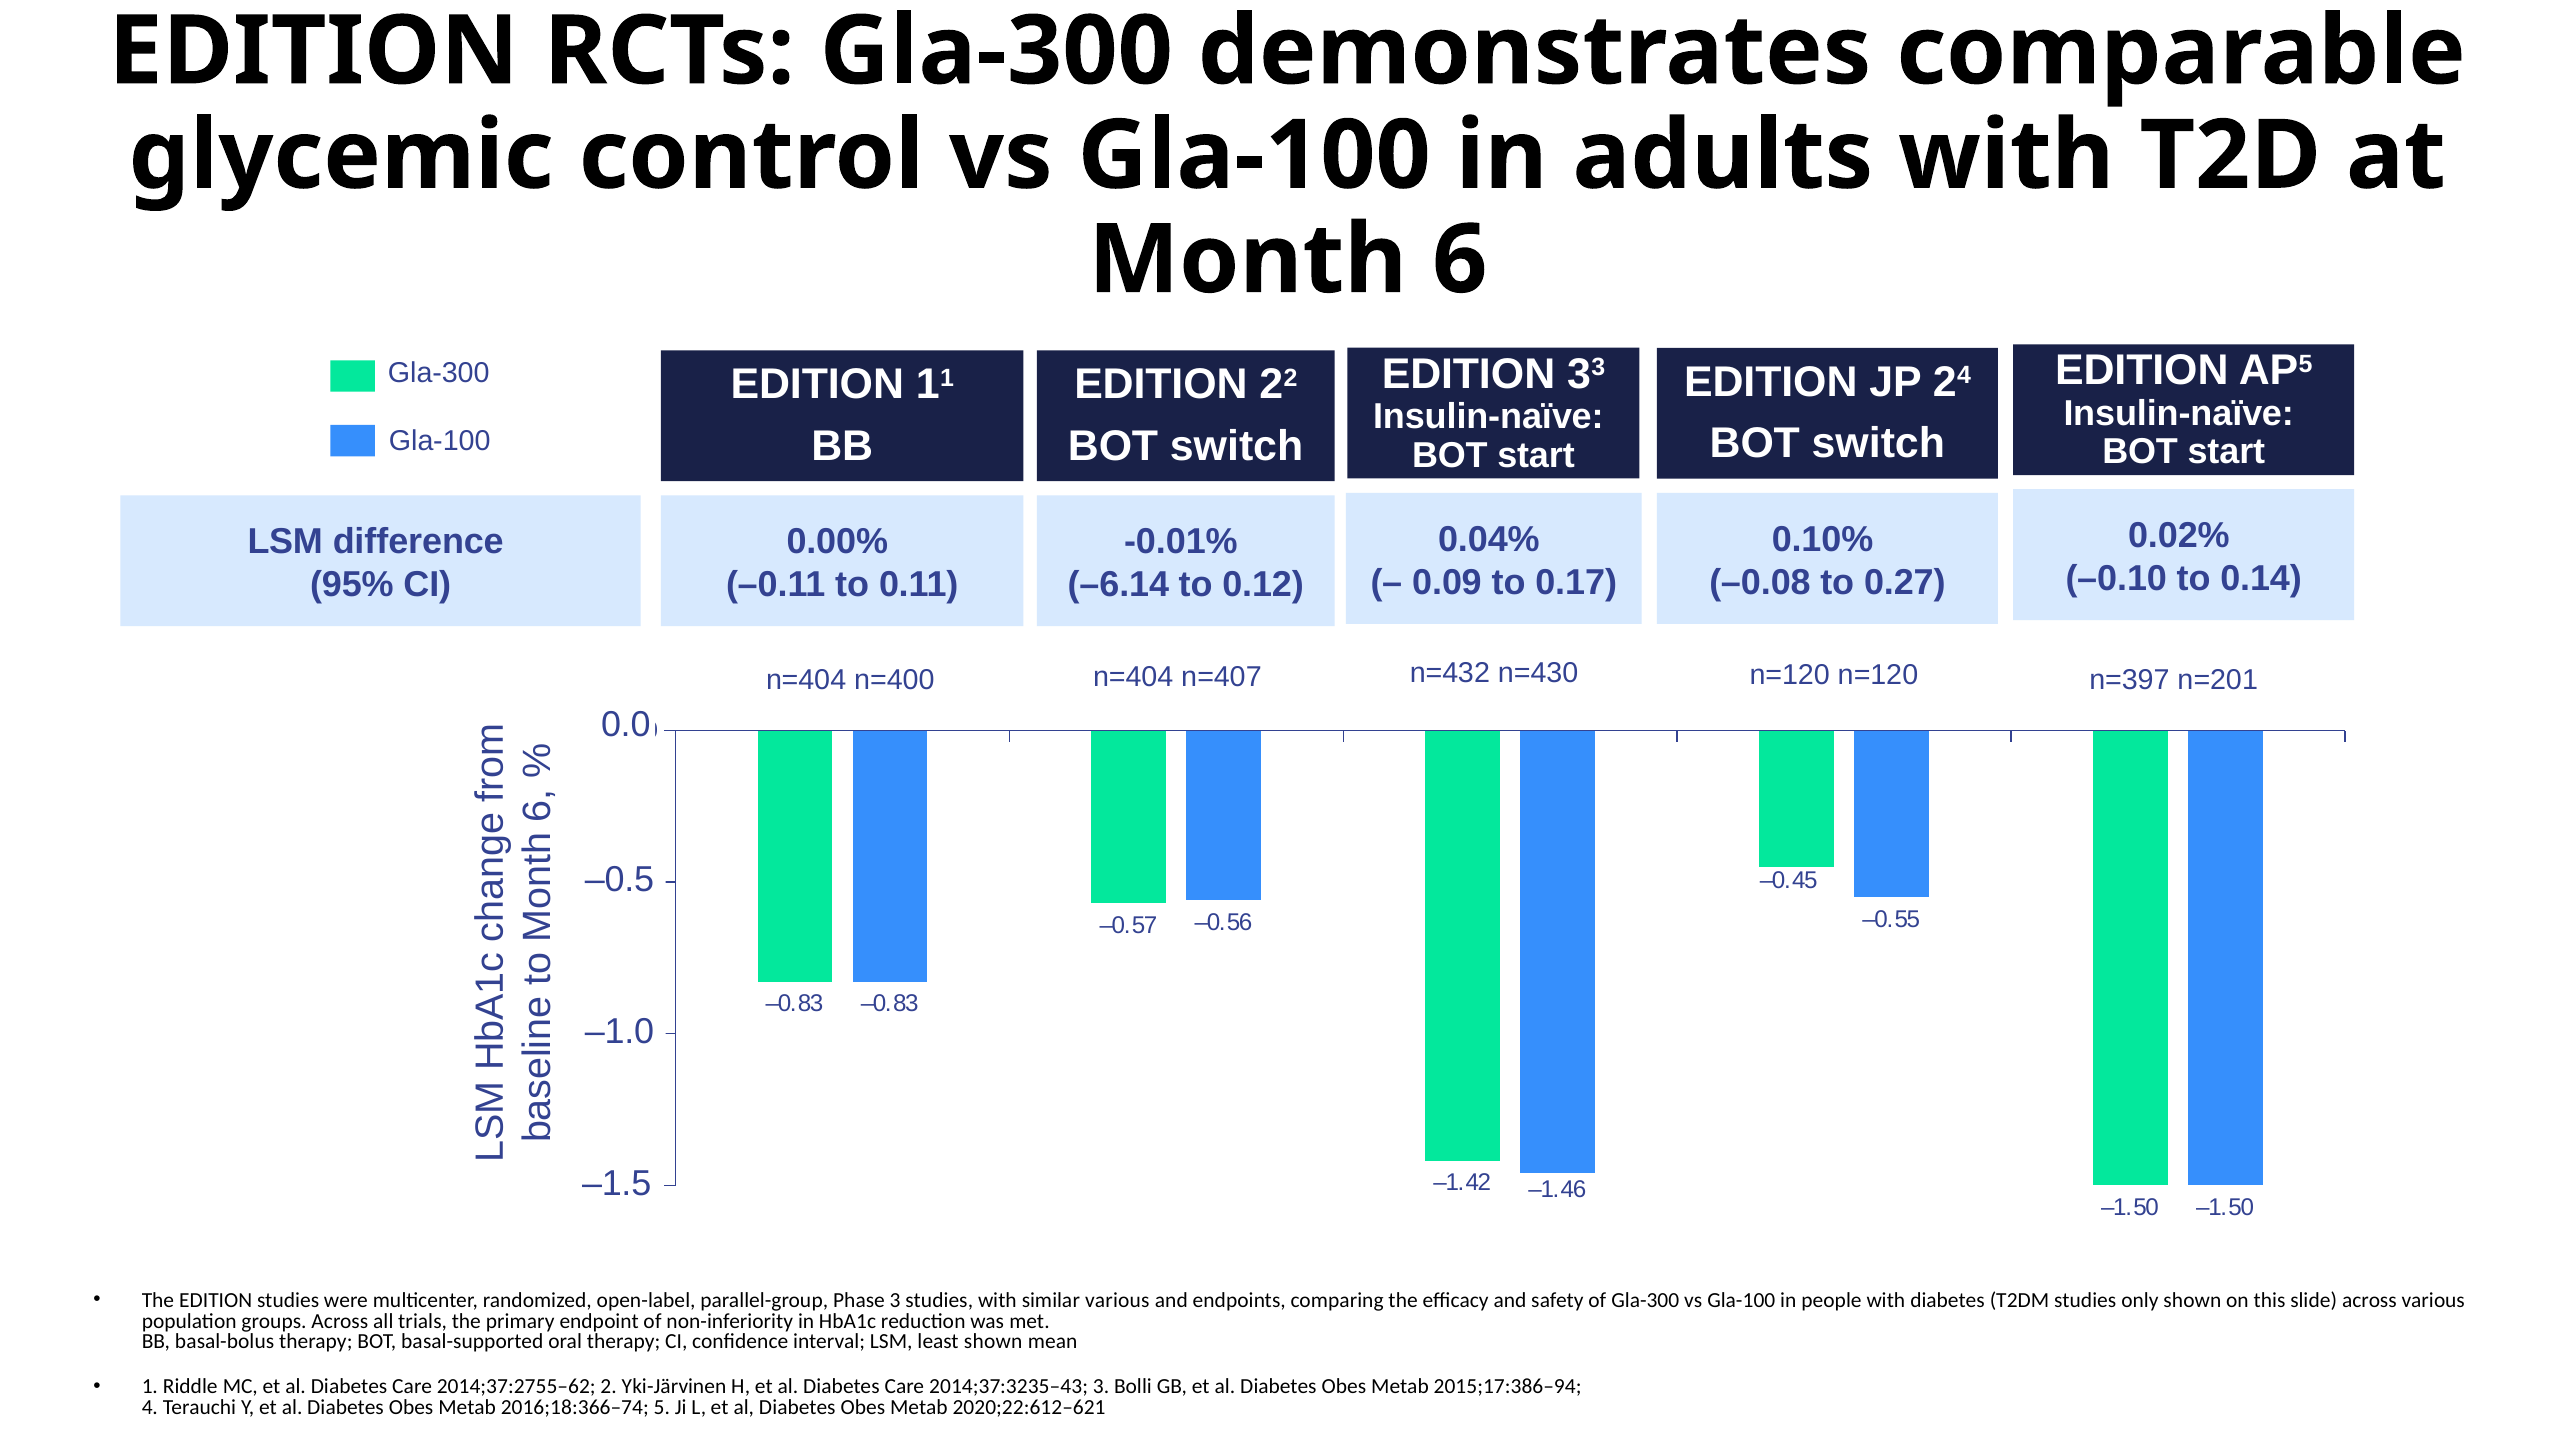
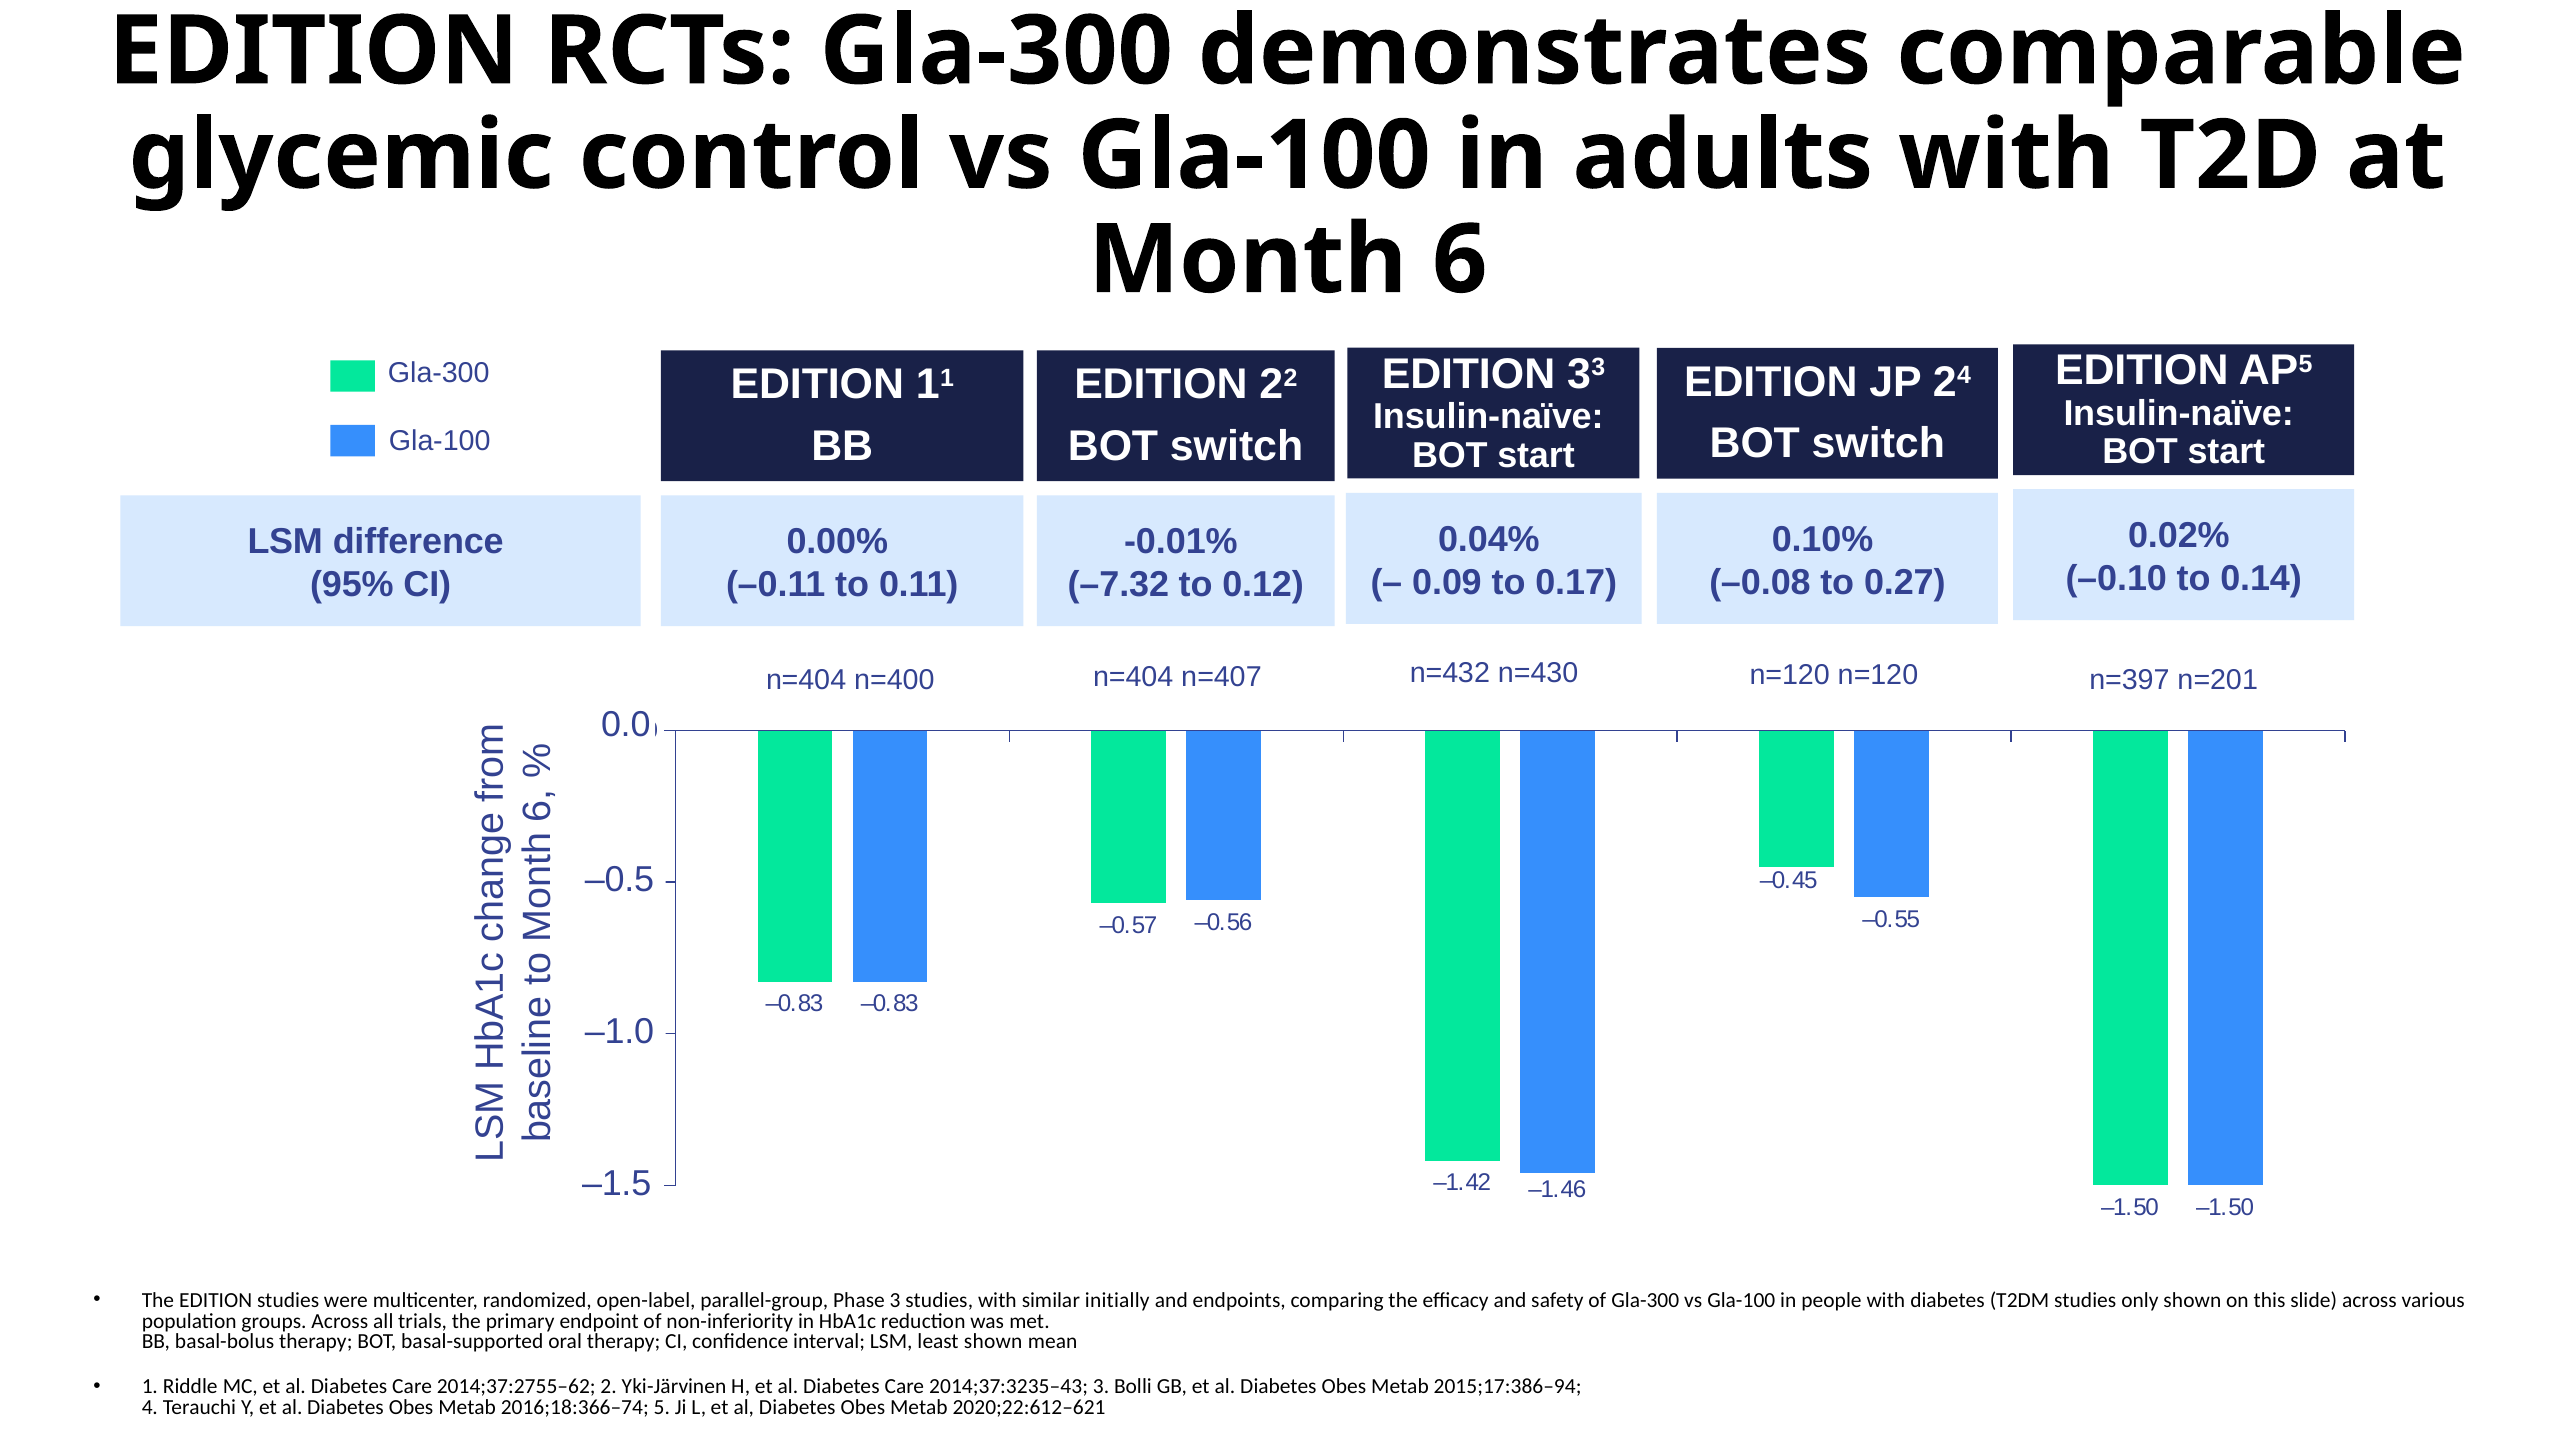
–6.14: –6.14 -> –7.32 (1118, 585)
similar various: various -> initially (1117, 1300)
